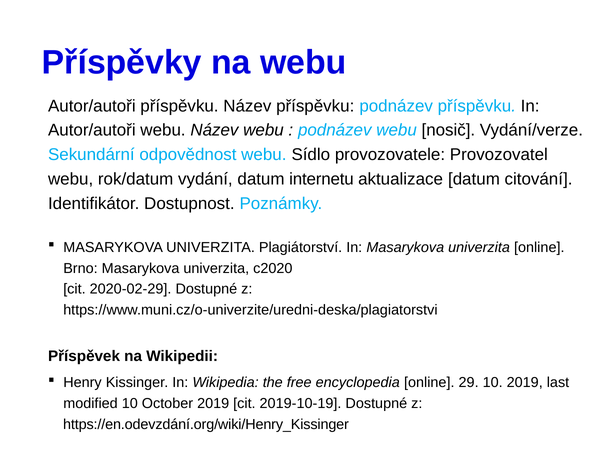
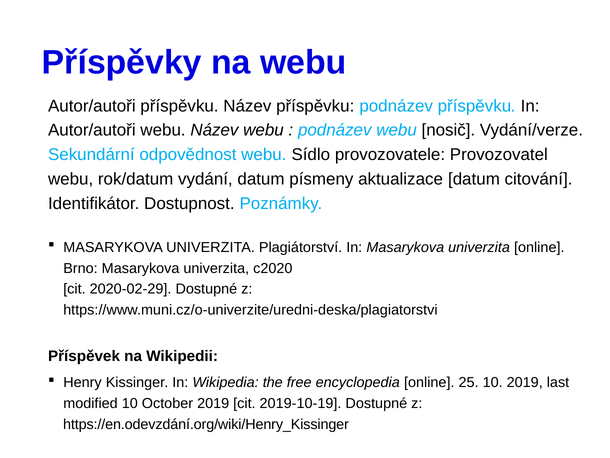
internetu: internetu -> písmeny (321, 179)
29: 29 -> 25 (469, 382)
